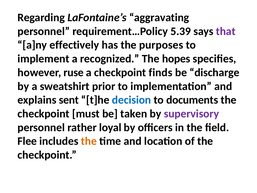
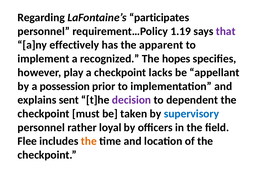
aggravating: aggravating -> participates (159, 18)
5.39: 5.39 -> 1.19 (181, 31)
purposes: purposes -> apparent (161, 45)
ruse: ruse -> play (74, 72)
finds: finds -> lacks (161, 72)
discharge: discharge -> appellant (214, 72)
sweatshirt: sweatshirt -> possession (65, 86)
decision colour: blue -> purple (132, 100)
documents: documents -> dependent (192, 100)
supervisory colour: purple -> blue (191, 114)
